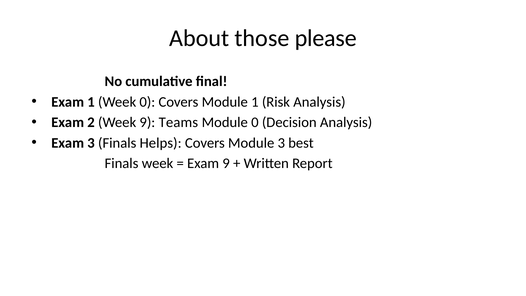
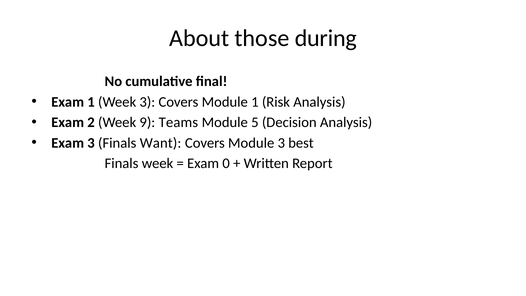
please: please -> during (326, 38)
Week 0: 0 -> 3 (147, 102)
Module 0: 0 -> 5 (255, 122)
Helps: Helps -> Want (161, 143)
Exam 9: 9 -> 0 (226, 163)
